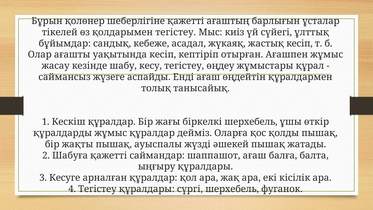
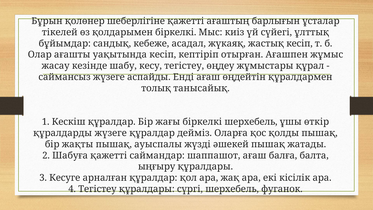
қолдарымен тегістеу: тегістеу -> біркелкі (176, 32)
құралдарды жұмыс: жұмыс -> жүзеге (111, 133)
